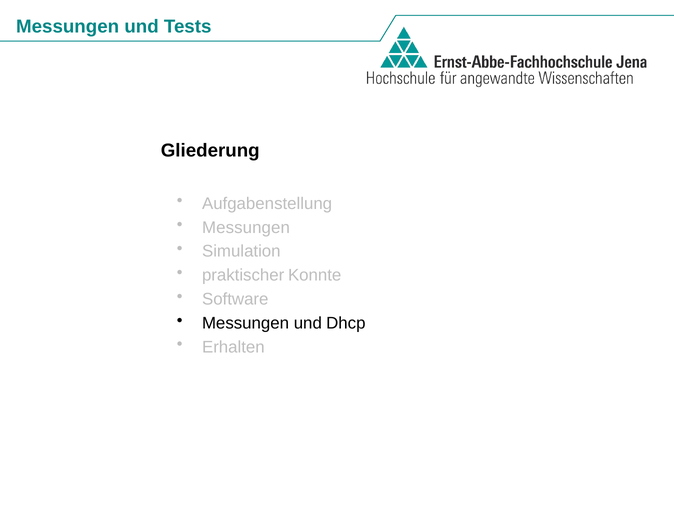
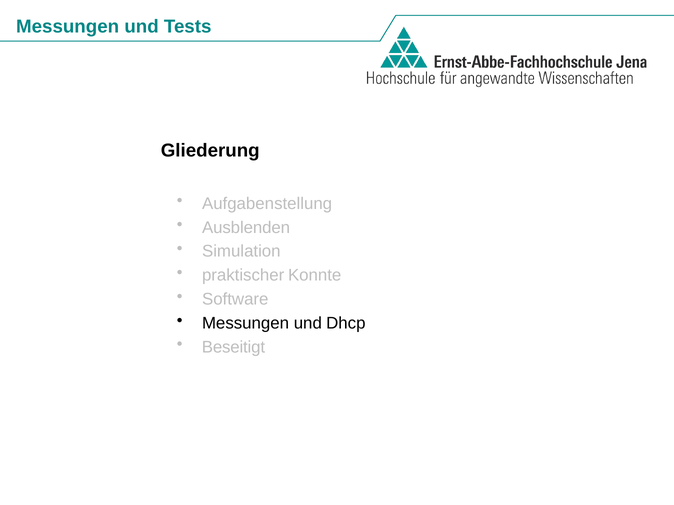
Messungen: Messungen -> Ausblenden (246, 228)
Erhalten: Erhalten -> Beseitigt (233, 348)
